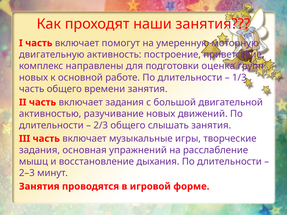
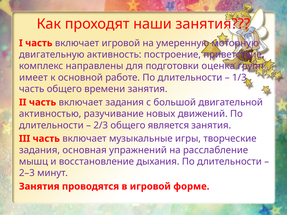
включает помогут: помогут -> игровой (121, 43)
новых: новых -> имеет (33, 78)
слышать: слышать -> является (168, 125)
